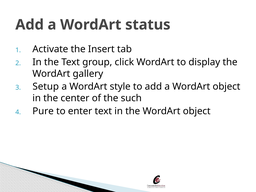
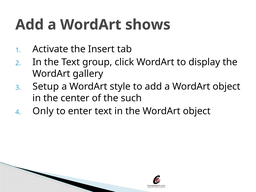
status: status -> shows (148, 25)
Pure: Pure -> Only (43, 111)
